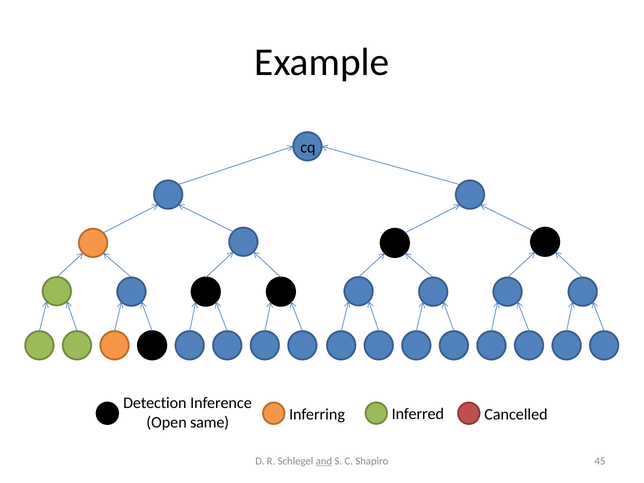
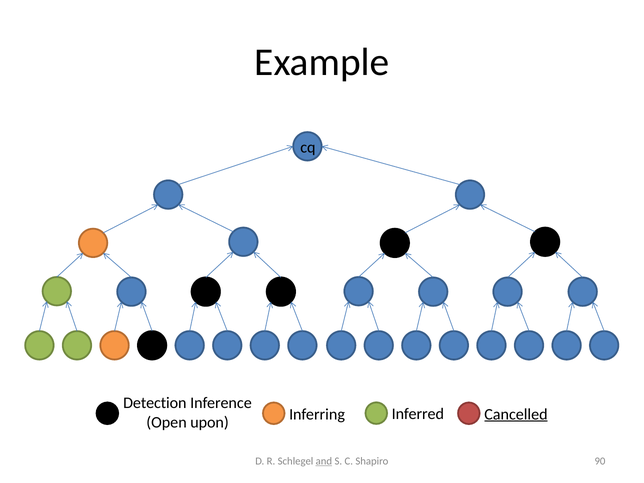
Cancelled underline: none -> present (516, 414)
same: same -> upon (210, 422)
45: 45 -> 90 (600, 461)
